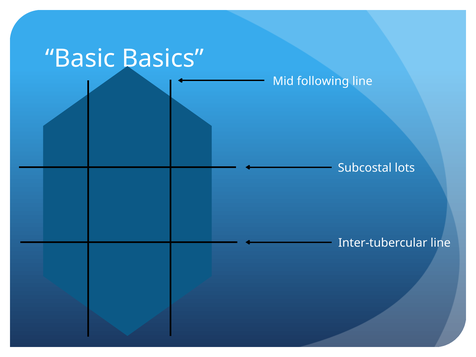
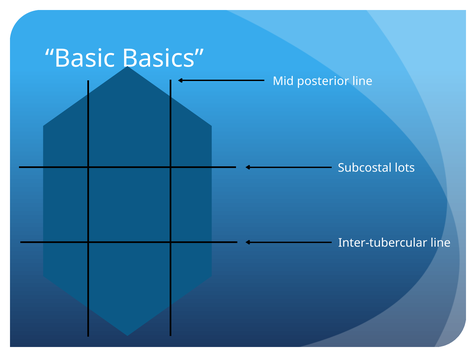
following: following -> posterior (323, 81)
